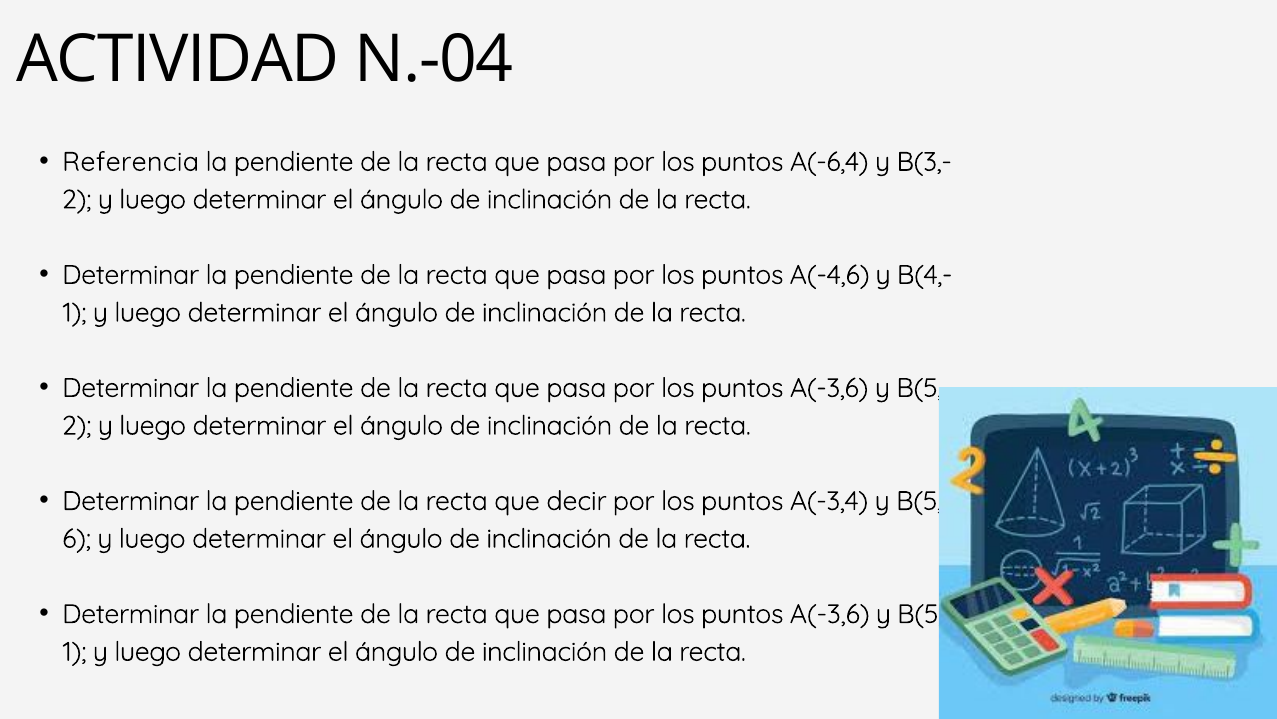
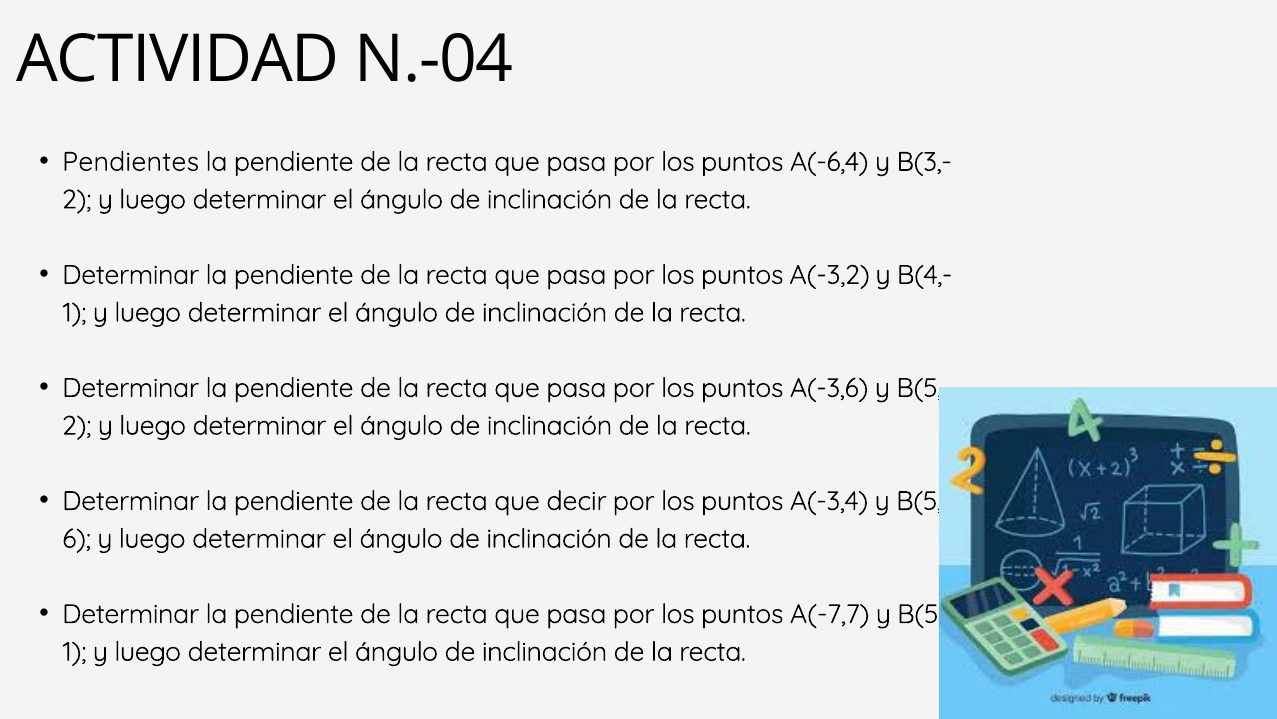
Referencia: Referencia -> Pendientes (131, 162)
A(-4,6: A(-4,6 -> A(-3,2 (830, 275)
A(-3,6: A(-3,6 -> A(-7,7 (830, 614)
